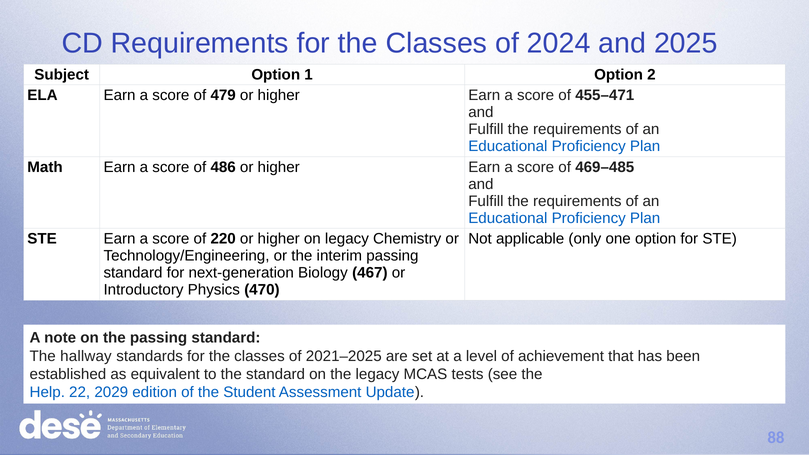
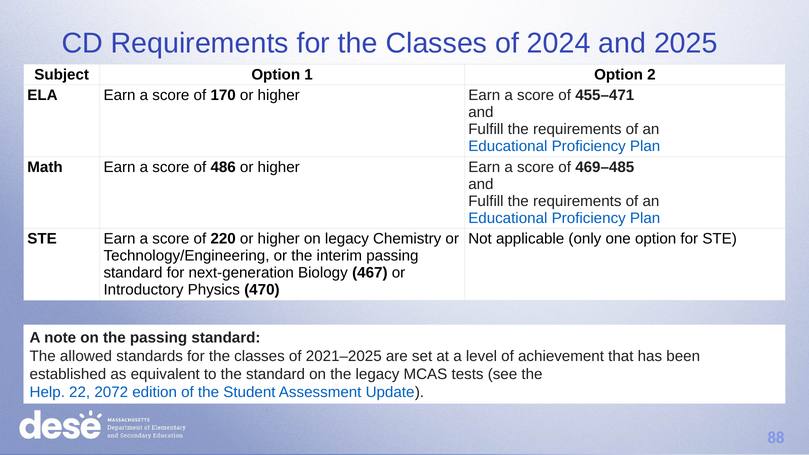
479: 479 -> 170 (223, 95)
hallway: hallway -> allowed (86, 356)
2029: 2029 -> 2072 (111, 393)
